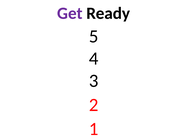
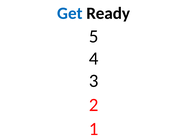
Get colour: purple -> blue (70, 13)
